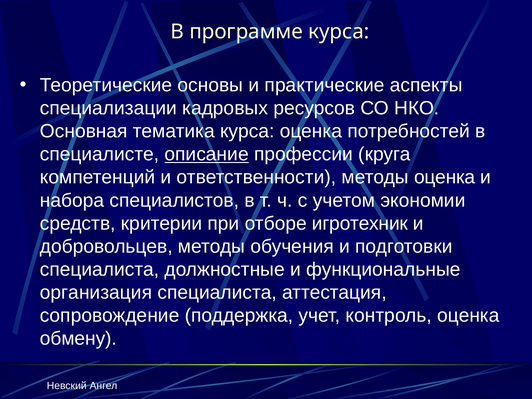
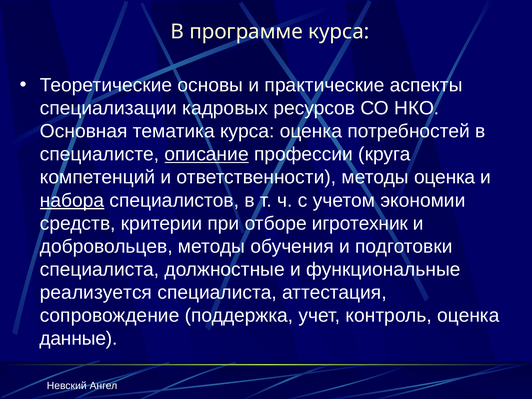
набора underline: none -> present (72, 200)
организация: организация -> реализуется (96, 293)
обмену: обмену -> данные (78, 339)
